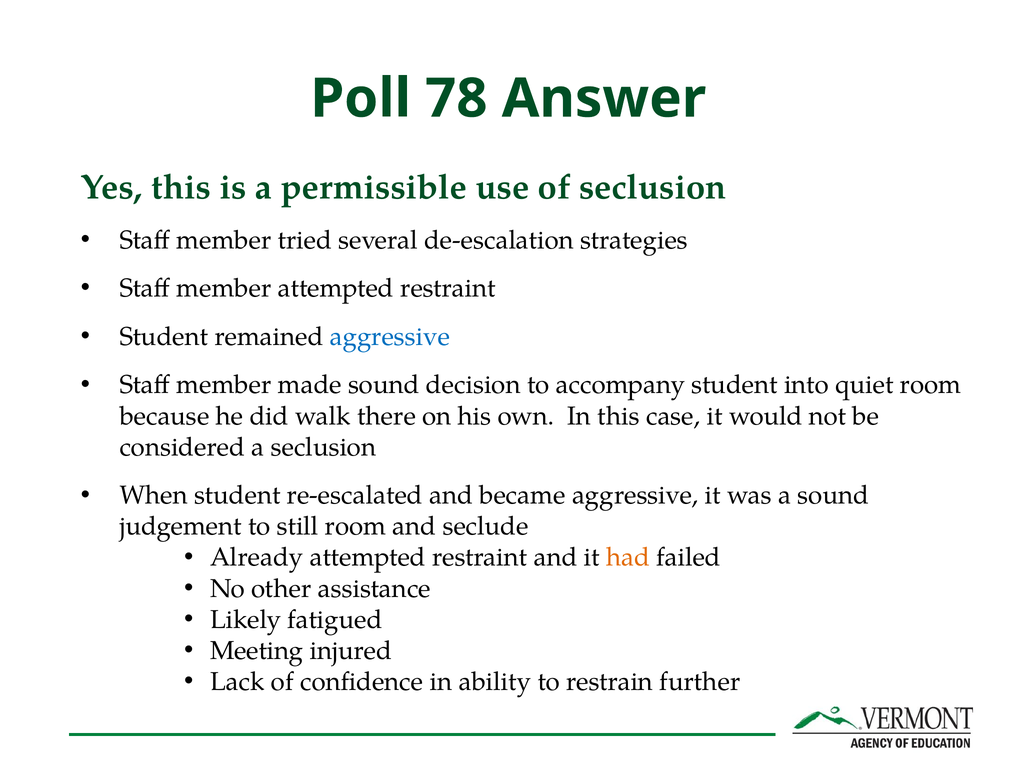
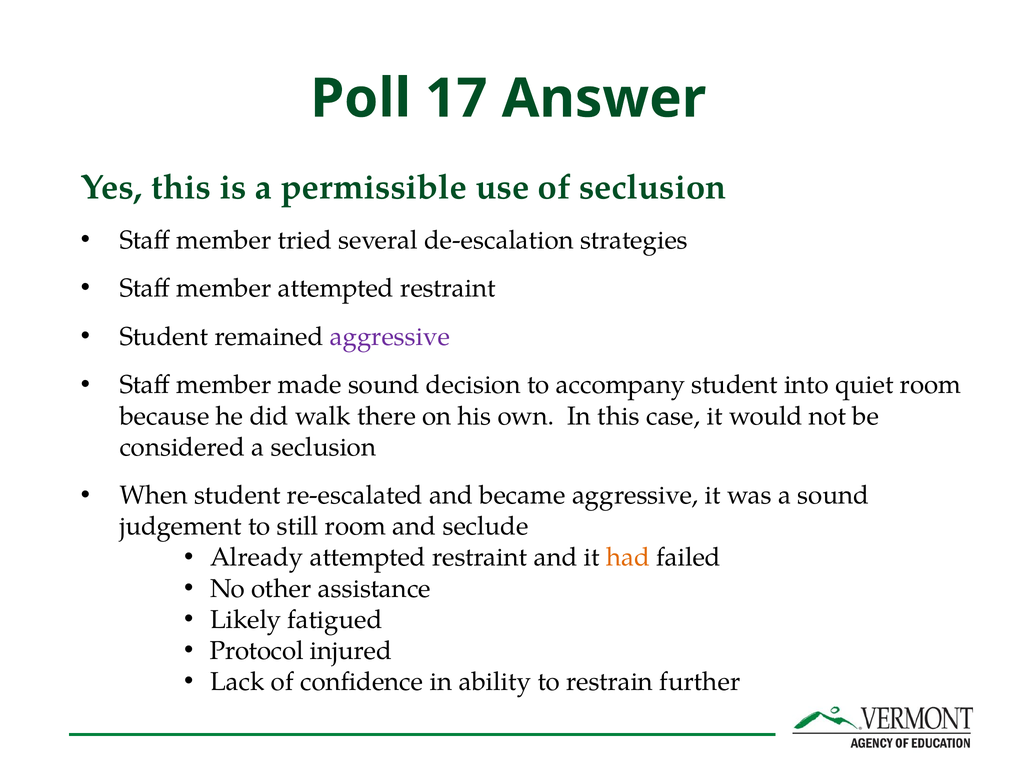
78: 78 -> 17 (456, 99)
aggressive colour: blue -> purple (390, 336)
Meeting: Meeting -> Protocol (257, 650)
